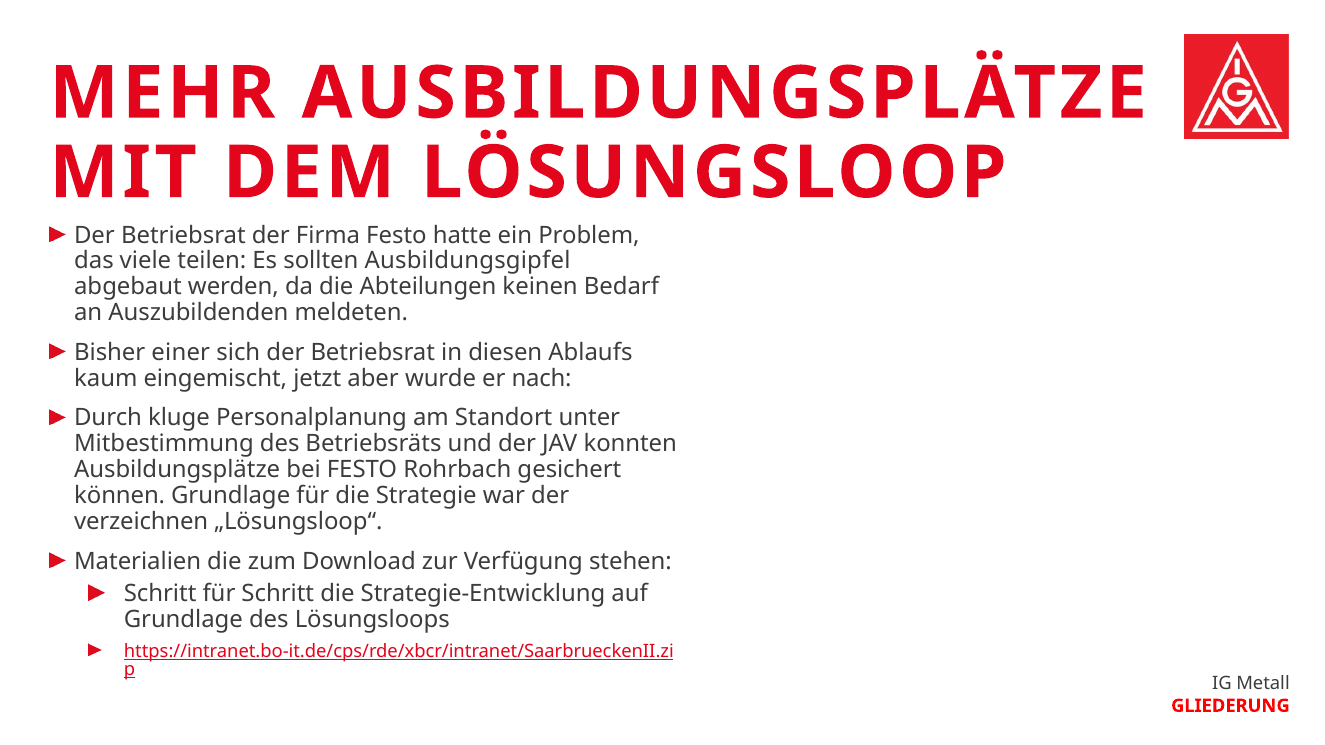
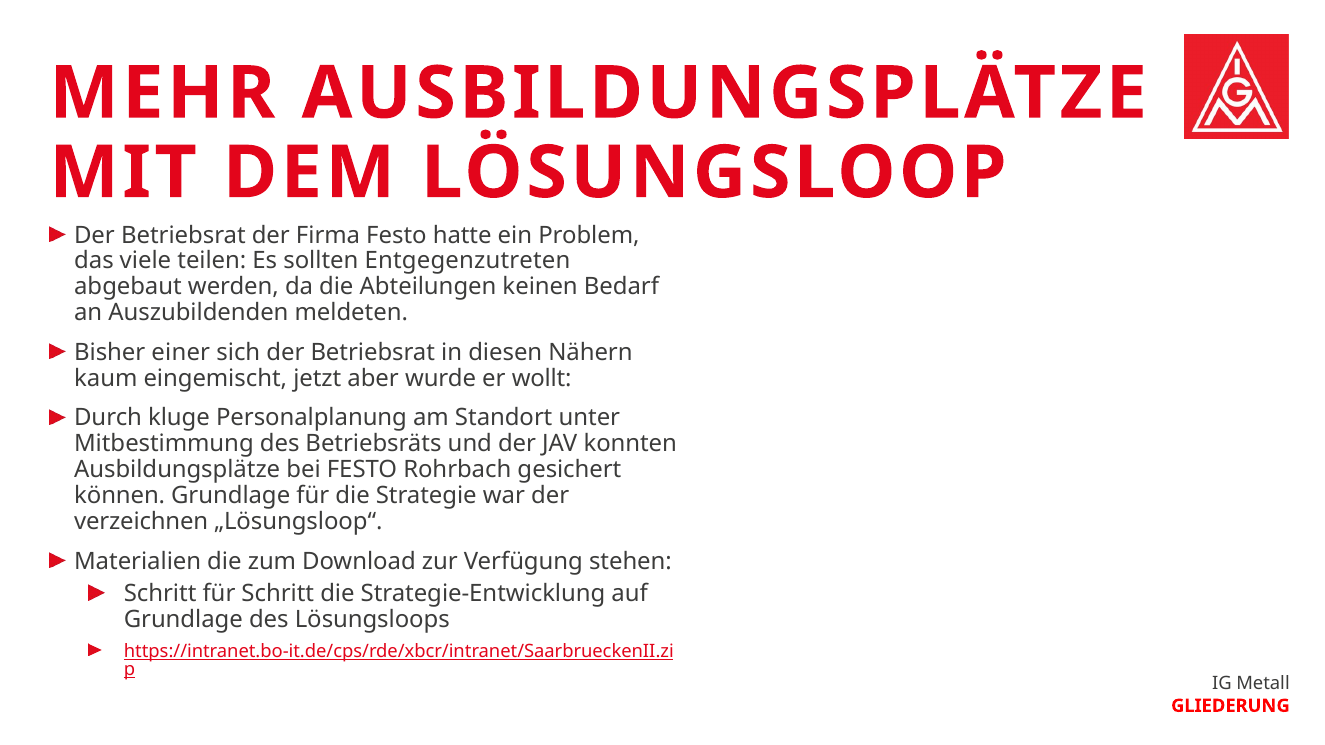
Ausbildungsgipfel: Ausbildungsgipfel -> Entgegenzutreten (468, 261)
Ablaufs: Ablaufs -> Nähern (590, 353)
nach: nach -> wollt (542, 378)
